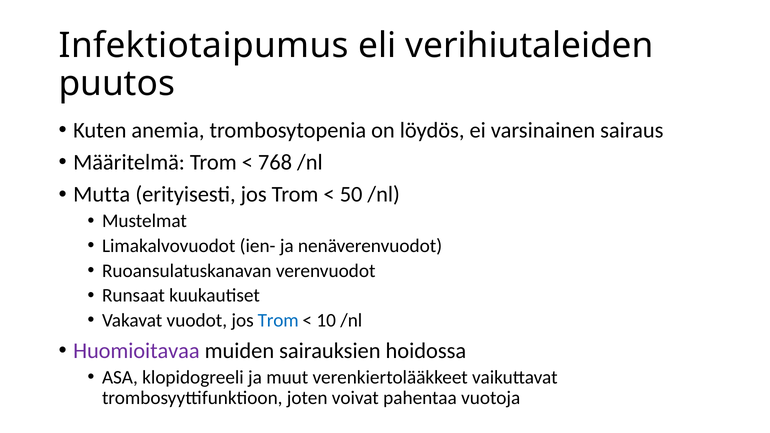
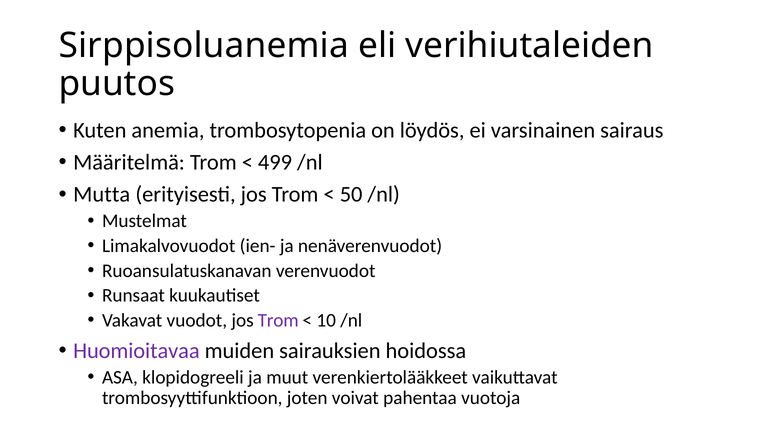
Infektiotaipumus: Infektiotaipumus -> Sirppisoluanemia (204, 46)
768: 768 -> 499 (275, 162)
Trom colour: blue -> purple (278, 320)
